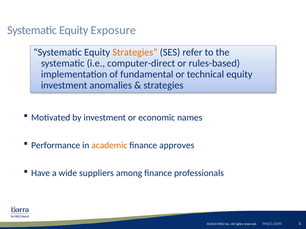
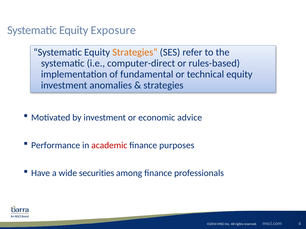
names: names -> advice (190, 118)
academic colour: orange -> red (109, 146)
approves: approves -> purposes (177, 146)
suppliers: suppliers -> securities (97, 173)
